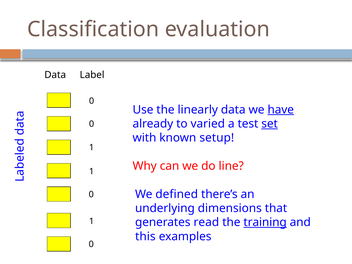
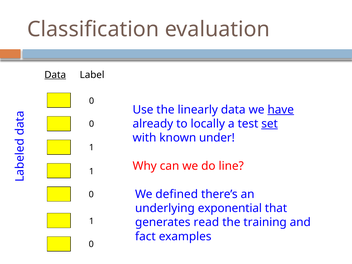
Data underline: none -> present (55, 75)
varied: varied -> locally (208, 124)
setup: setup -> under (217, 138)
dimensions: dimensions -> exponential (230, 208)
training underline: present -> none (265, 222)
this: this -> fact (145, 236)
